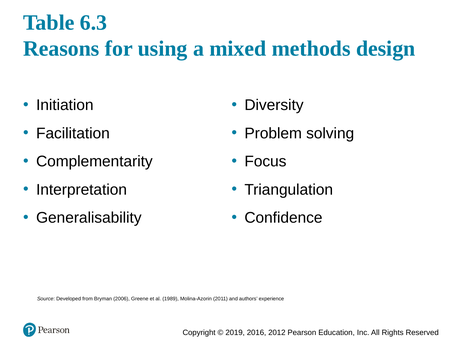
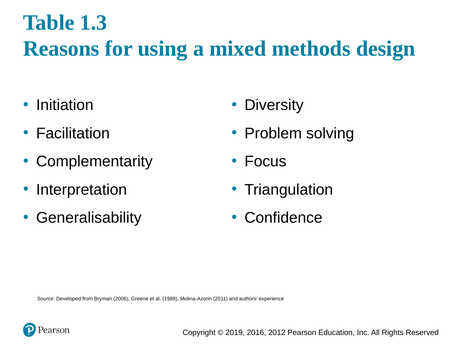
6.3: 6.3 -> 1.3 (93, 23)
